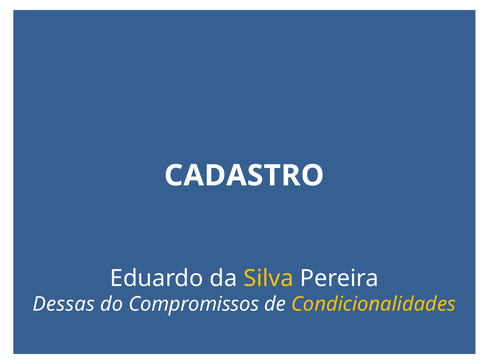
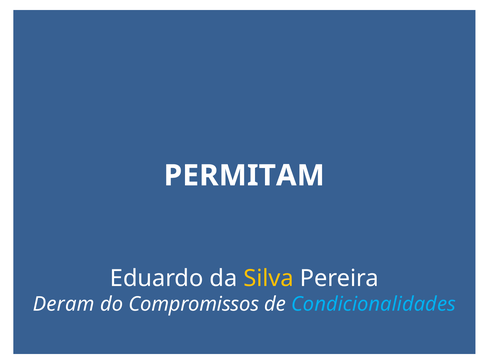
CADASTRO: CADASTRO -> PERMITAM (244, 175)
Dessas: Dessas -> Deram (64, 304)
Condicionalidades colour: yellow -> light blue (373, 304)
